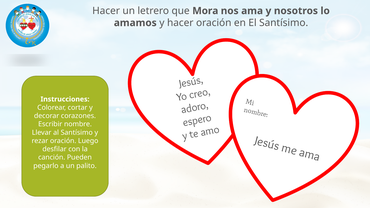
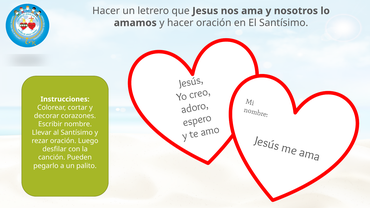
Mora: Mora -> Jesus (205, 11)
